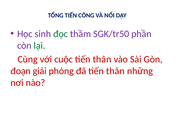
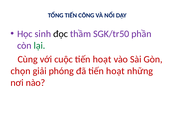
đọc colour: green -> black (61, 34)
cuộc tiến thân: thân -> hoạt (102, 59)
đoạn: đoạn -> chọn (21, 71)
đã tiến thân: thân -> hoạt (115, 71)
